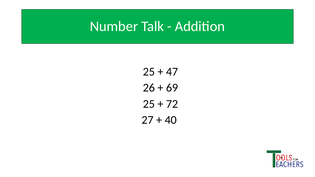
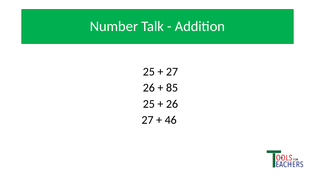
47: 47 -> 27 (172, 72)
69: 69 -> 85 (172, 88)
72: 72 -> 26 (172, 104)
40: 40 -> 46 (171, 120)
